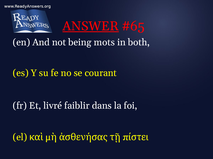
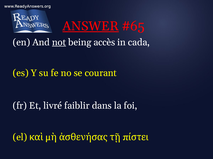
not underline: none -> present (59, 42)
mots: mots -> accès (104, 42)
both: both -> cada (139, 42)
